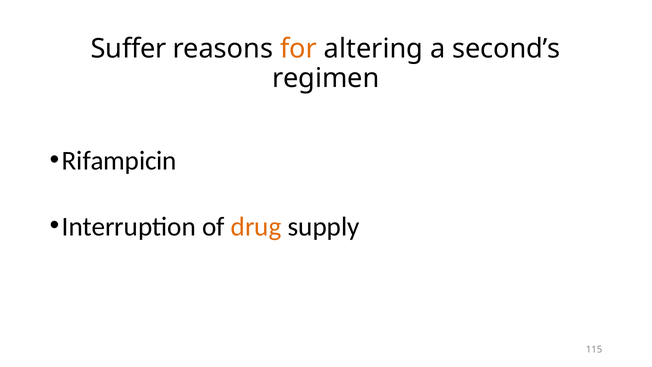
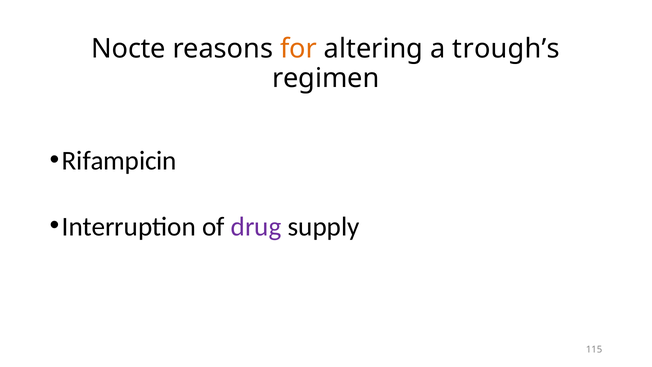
Suffer: Suffer -> Nocte (129, 49)
second’s: second’s -> trough’s (506, 49)
drug colour: orange -> purple (256, 226)
